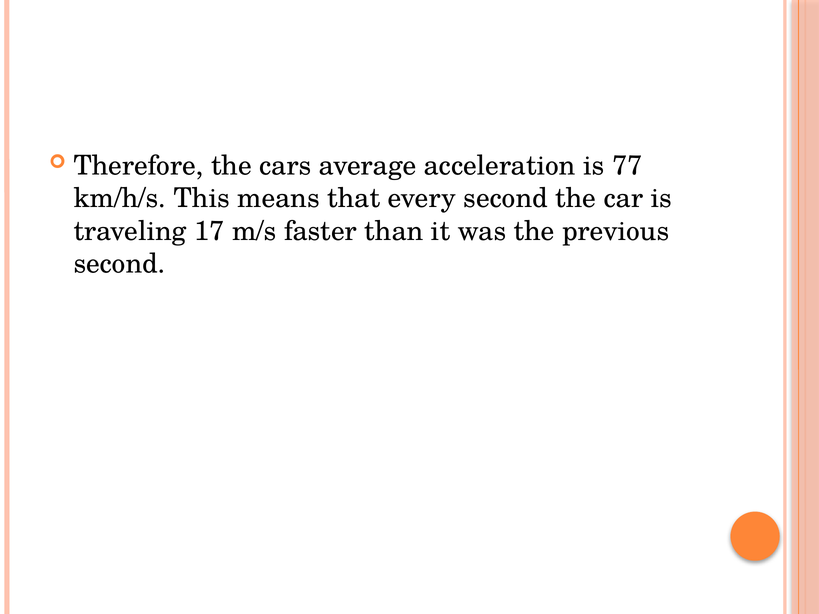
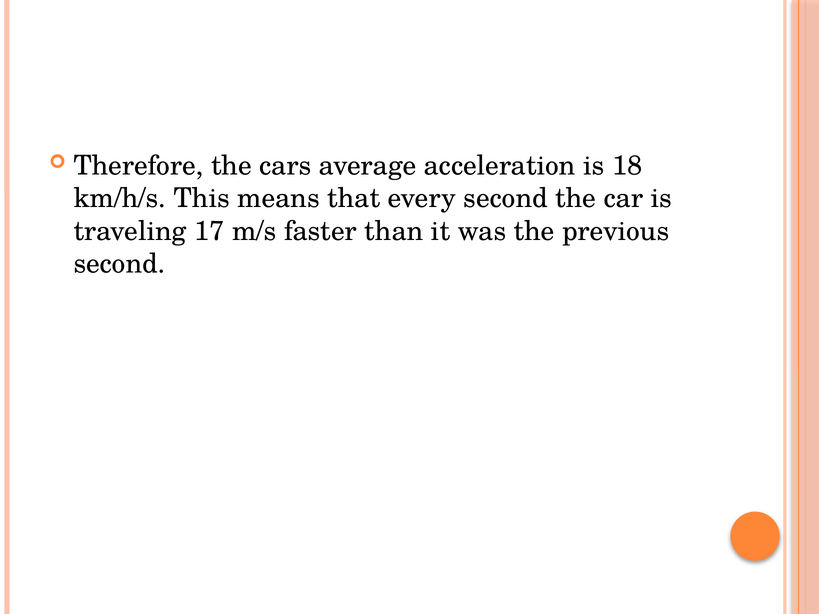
77: 77 -> 18 (627, 166)
